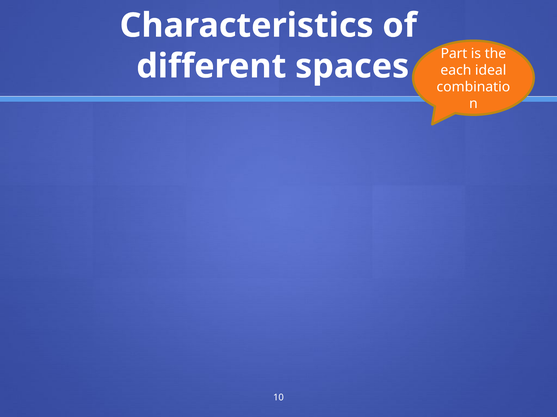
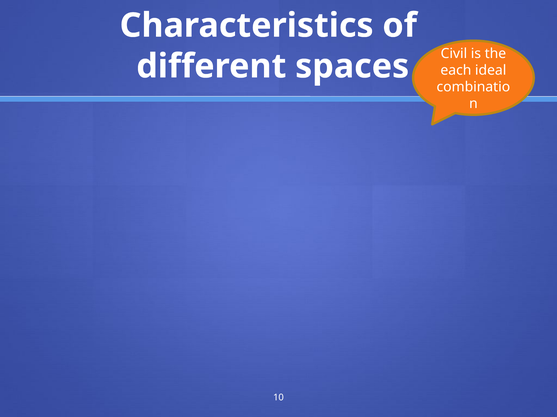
Part: Part -> Civil (454, 54)
